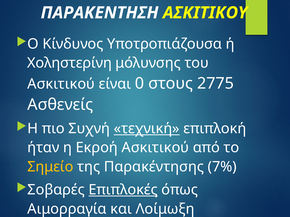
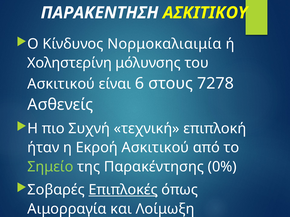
Υποτροπιάζουσα: Υποτροπιάζουσα -> Νορμοκαλιαιμία (164, 44)
0: 0 -> 6 (140, 84)
2775: 2775 -> 7278 (216, 84)
τεχνική underline: present -> none (147, 129)
Σημείο colour: yellow -> light green (50, 167)
7%: 7% -> 0% (222, 167)
